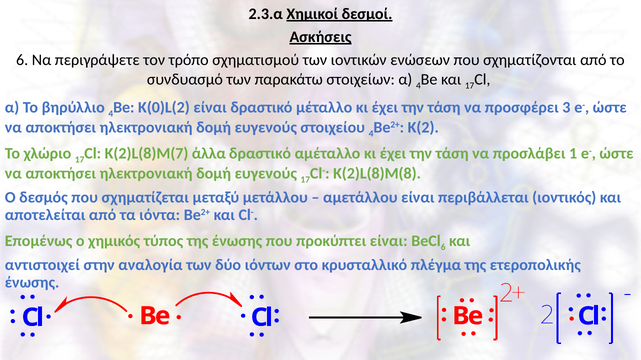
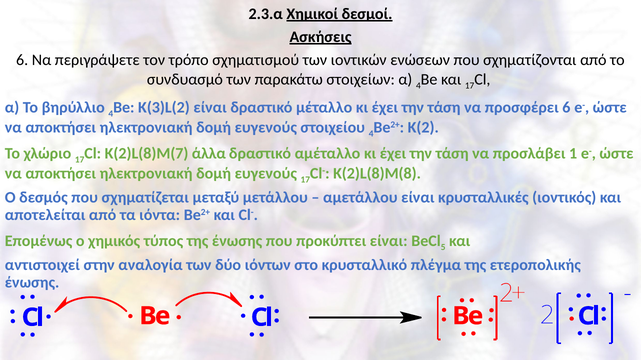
K(0)L(2: K(0)L(2 -> K(3)L(2 (164, 108)
προσφέρει 3: 3 -> 6 (566, 108)
περιβάλλεται: περιβάλλεται -> κρυσταλλικές (483, 198)
6: 6 -> 5 (443, 247)
